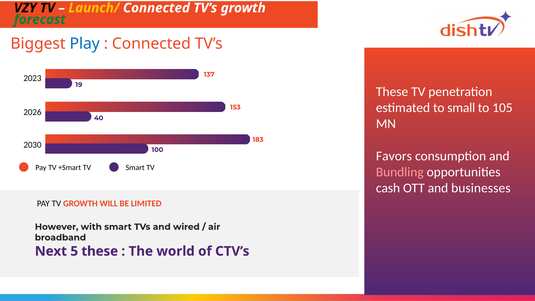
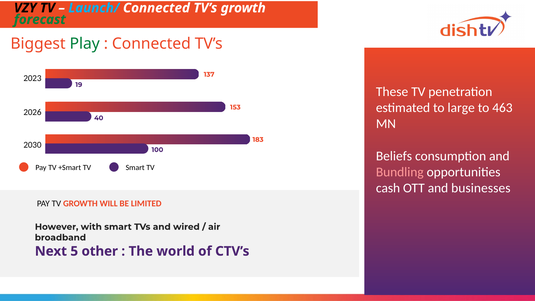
Launch/ colour: yellow -> light blue (94, 8)
Play colour: blue -> green (85, 44)
small: small -> large (461, 108)
105: 105 -> 463 (502, 108)
Favors: Favors -> Beliefs (394, 156)
5 these: these -> other (100, 251)
